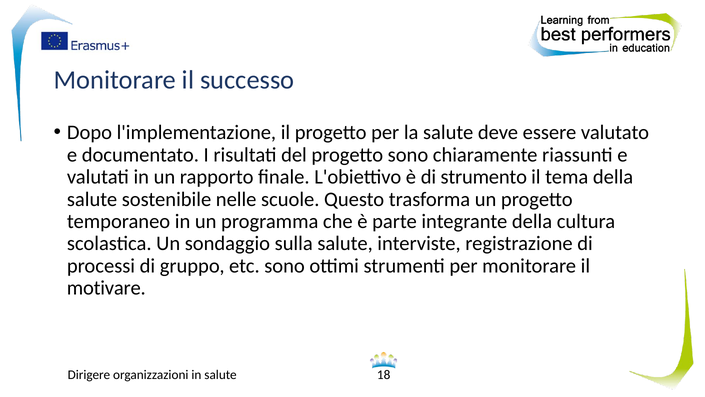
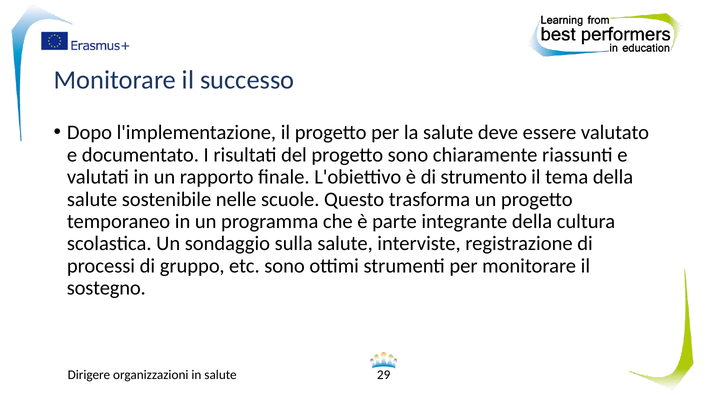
motivare: motivare -> sostegno (106, 288)
18: 18 -> 29 (384, 374)
